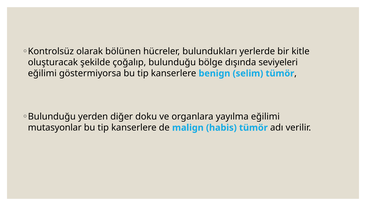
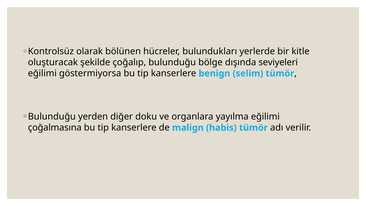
mutasyonlar: mutasyonlar -> çoğalmasına (55, 128)
